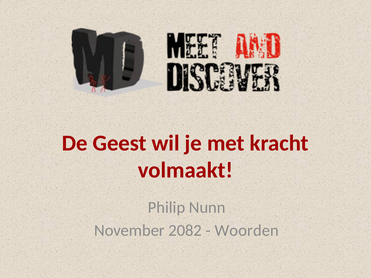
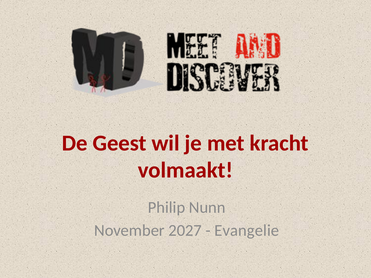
2082: 2082 -> 2027 (185, 231)
Woorden: Woorden -> Evangelie (247, 231)
